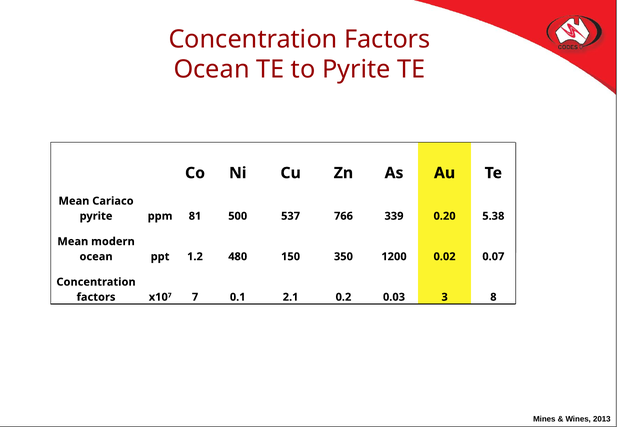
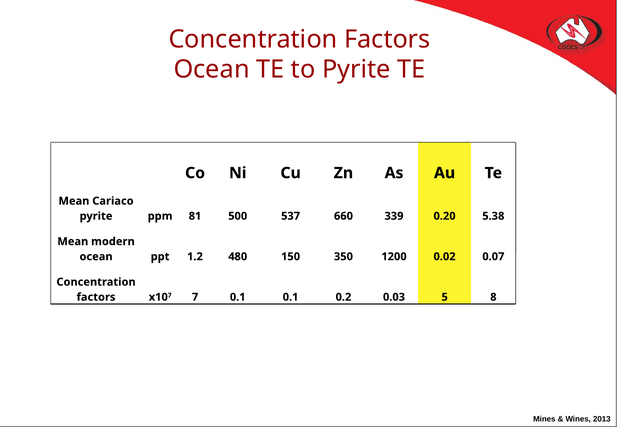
766: 766 -> 660 (343, 216)
0.1 2.1: 2.1 -> 0.1 (291, 297)
3: 3 -> 5 (445, 297)
